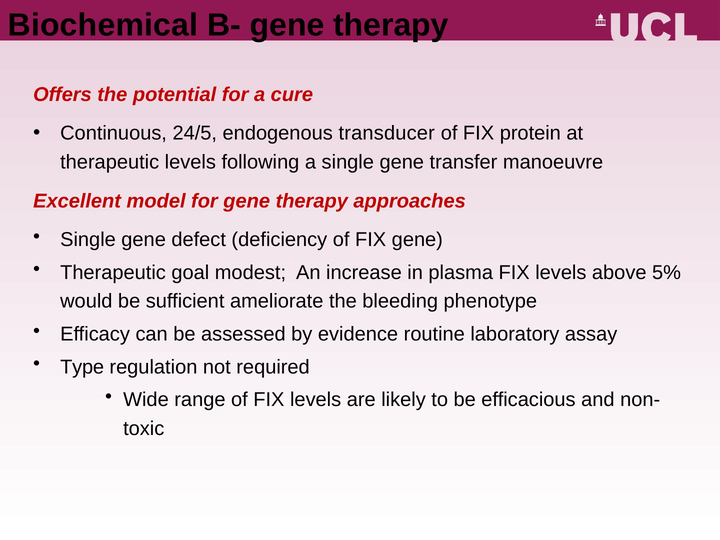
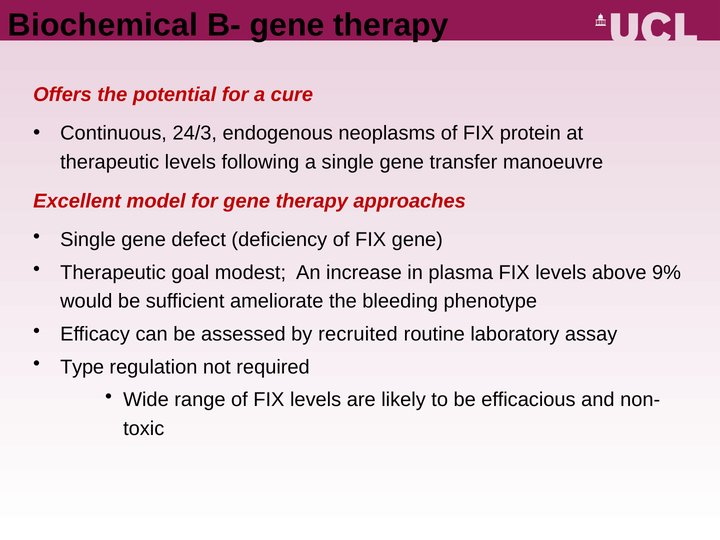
24/5: 24/5 -> 24/3 (195, 133)
transducer: transducer -> neoplasms (387, 133)
5%: 5% -> 9% (667, 273)
evidence: evidence -> recruited (358, 334)
